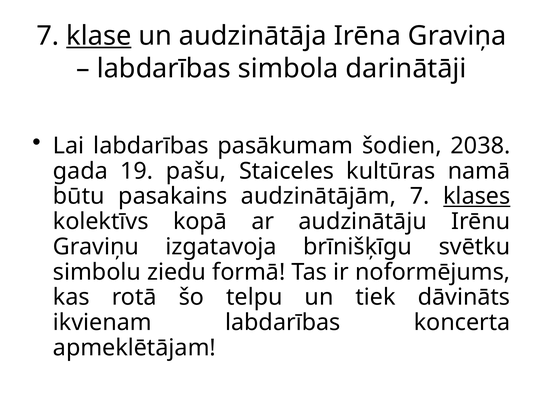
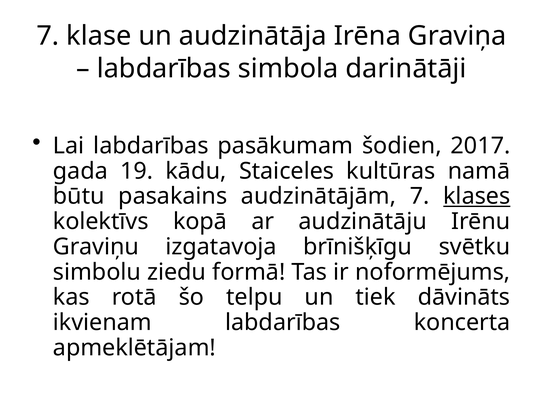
klase underline: present -> none (99, 36)
2038: 2038 -> 2017 (480, 146)
pašu: pašu -> kādu (196, 171)
